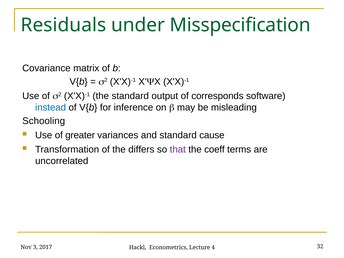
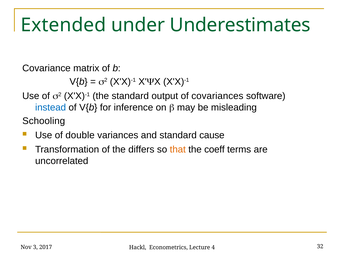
Residuals: Residuals -> Extended (63, 25)
Misspecification: Misspecification -> Underestimates (240, 25)
corresponds: corresponds -> covariances (217, 96)
greater: greater -> double (80, 135)
that colour: purple -> orange (178, 150)
